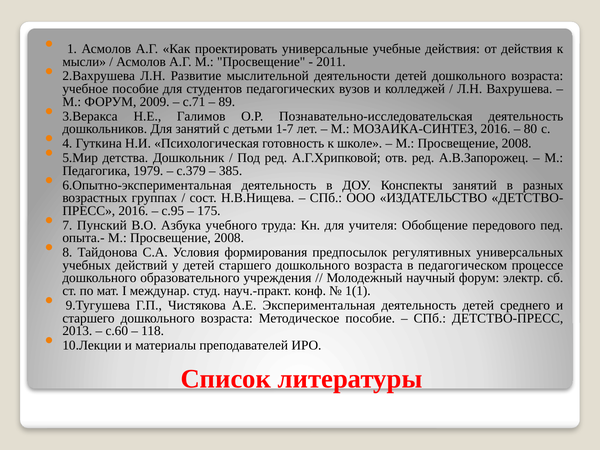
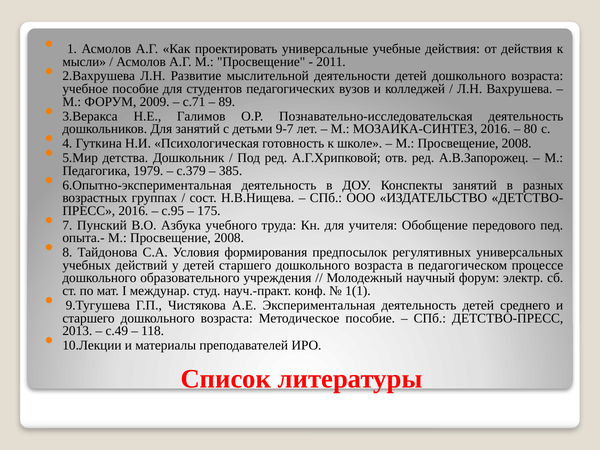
1-7: 1-7 -> 9-7 (285, 129)
с.60: с.60 -> с.49 (117, 331)
